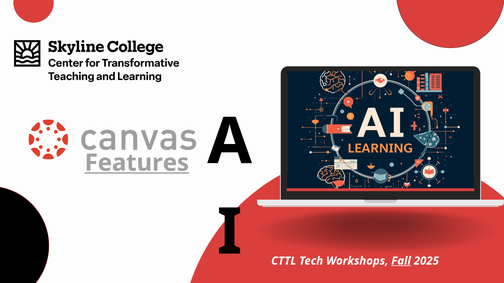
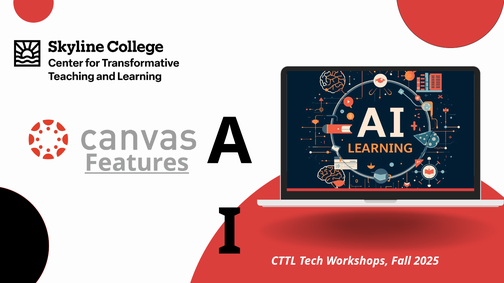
Fall underline: present -> none (401, 261)
